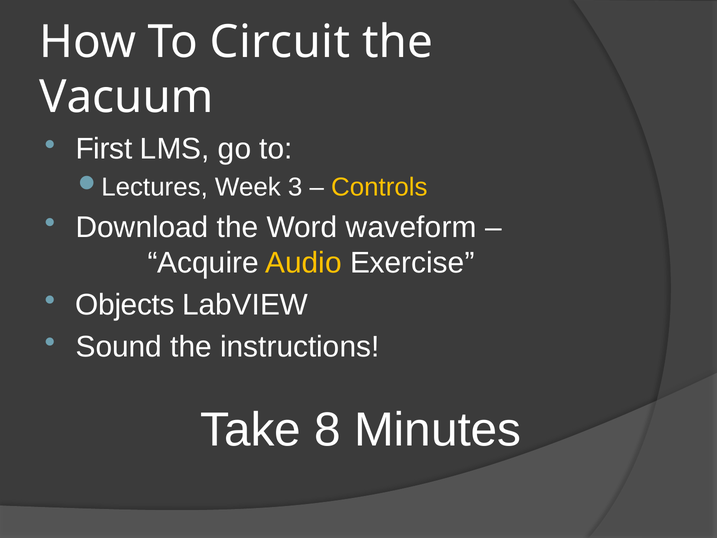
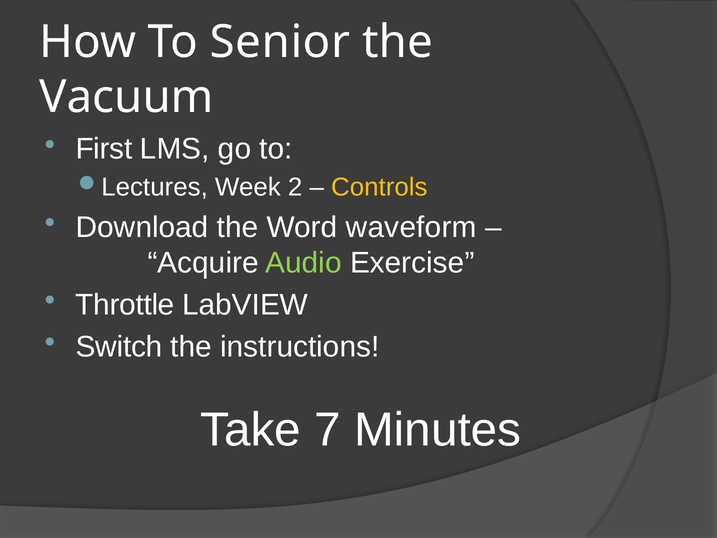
Circuit: Circuit -> Senior (280, 42)
3: 3 -> 2 (295, 187)
Audio colour: yellow -> light green (304, 263)
Objects: Objects -> Throttle (125, 305)
Sound: Sound -> Switch (119, 347)
8: 8 -> 7 (328, 430)
